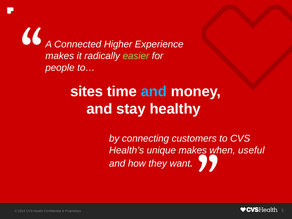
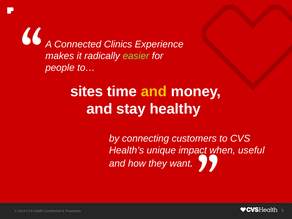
Higher: Higher -> Clinics (118, 44)
and colour: light blue -> yellow (154, 91)
unique makes: makes -> impact (193, 150)
